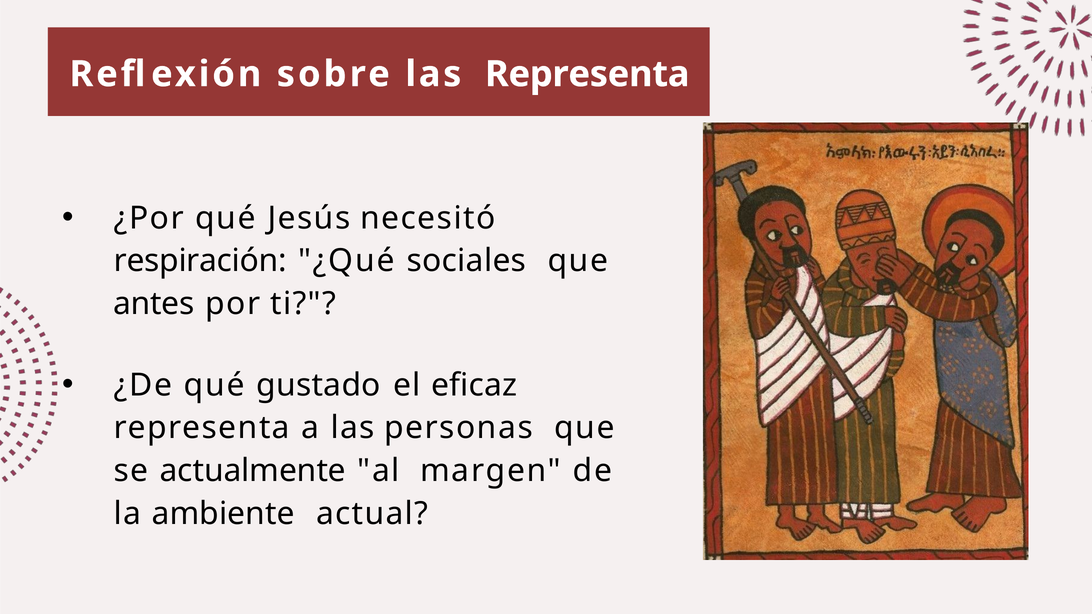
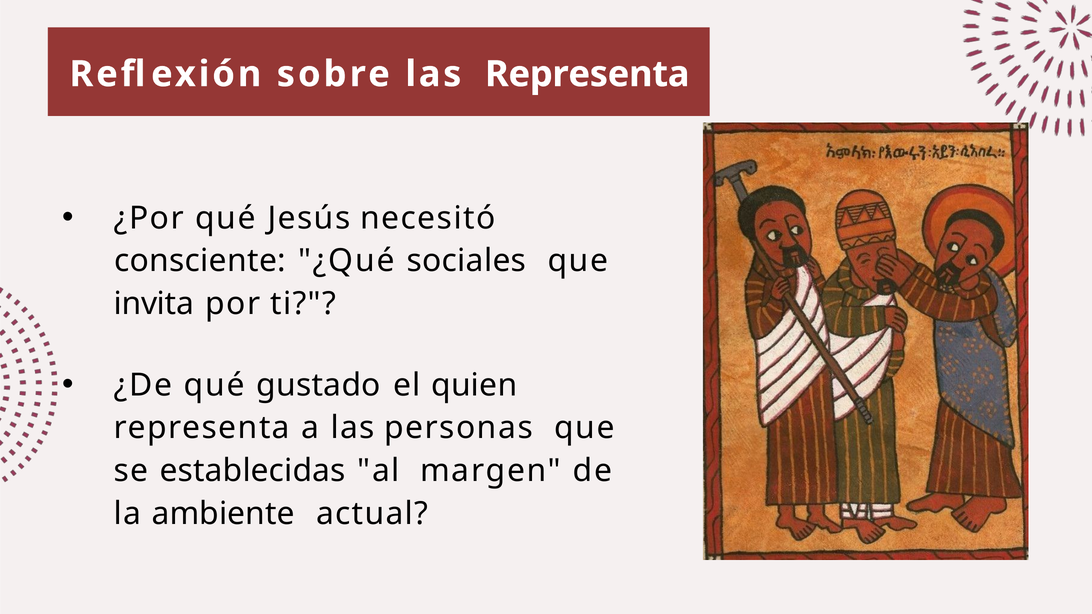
respiración: respiración -> consciente (200, 261)
antes: antes -> invita (154, 304)
eficaz: eficaz -> quien (474, 385)
actualmente: actualmente -> establecidas (253, 471)
